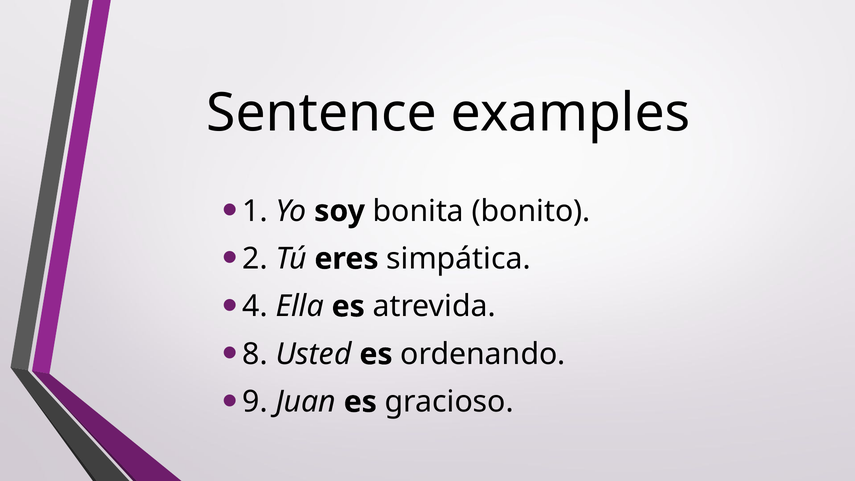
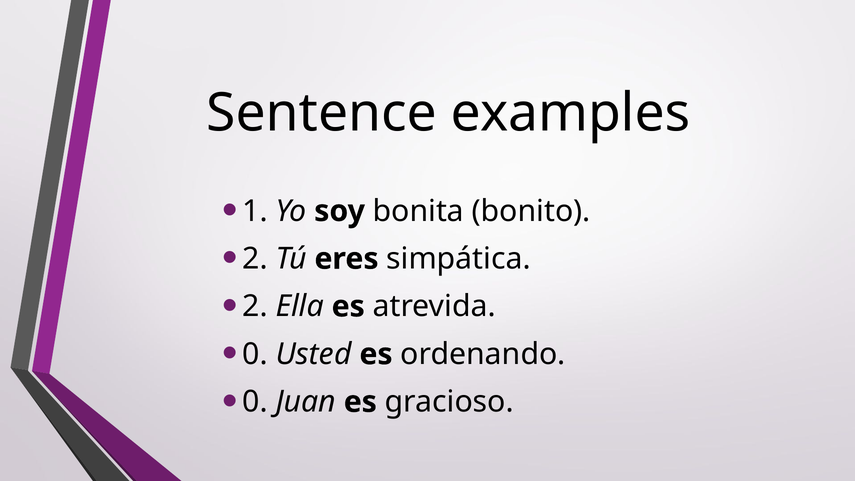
4: 4 -> 2 (255, 306)
8: 8 -> 0 (255, 354)
9: 9 -> 0 (255, 402)
